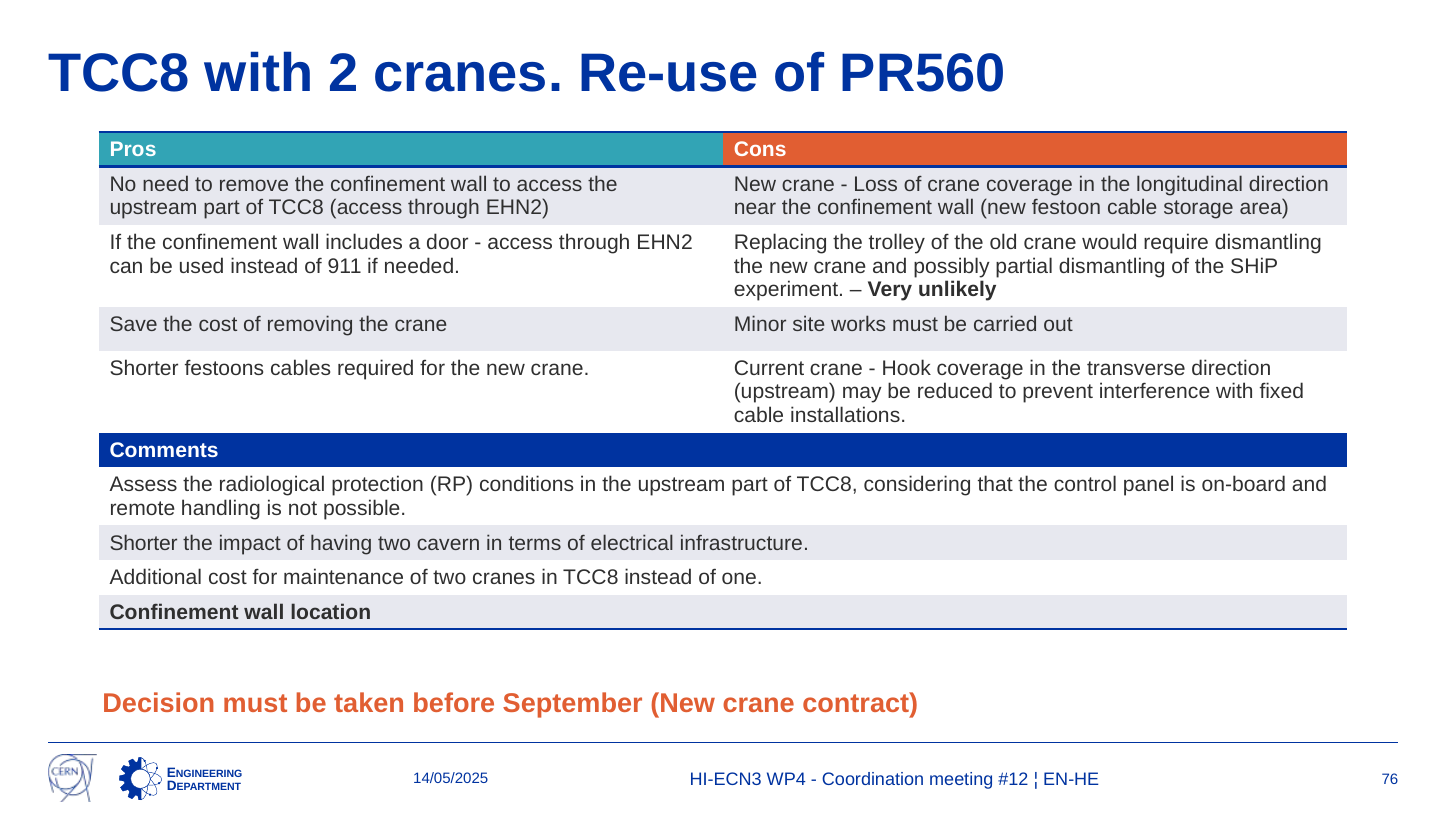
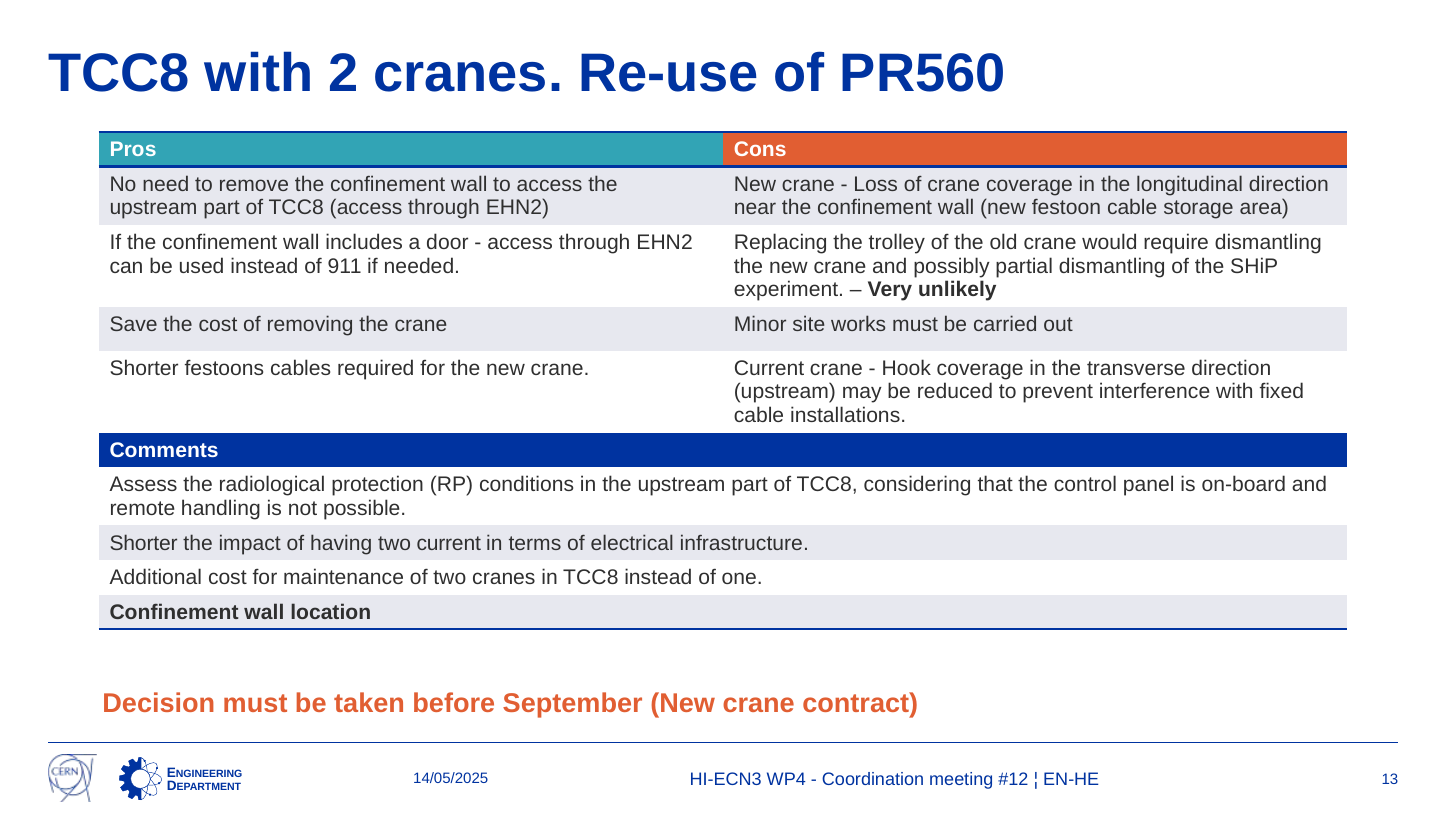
two cavern: cavern -> current (449, 543)
76: 76 -> 13 (1390, 780)
